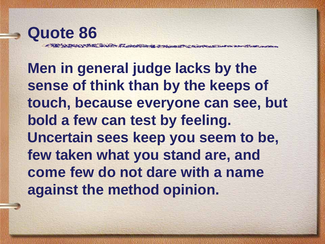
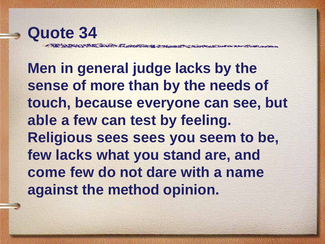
86: 86 -> 34 (88, 33)
think: think -> more (108, 86)
keeps: keeps -> needs (230, 86)
bold: bold -> able (42, 120)
Uncertain: Uncertain -> Religious (60, 138)
sees keep: keep -> sees (149, 138)
few taken: taken -> lacks (74, 155)
